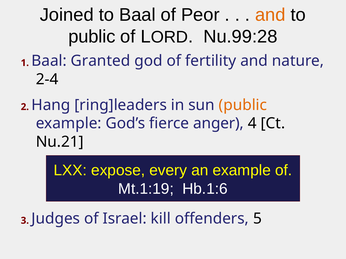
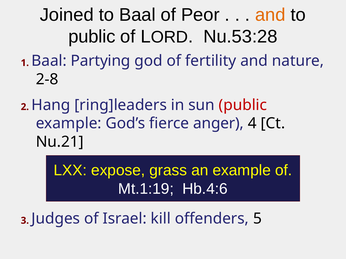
Nu.99:28: Nu.99:28 -> Nu.53:28 (240, 37)
Granted: Granted -> Partying (101, 61)
2-4: 2-4 -> 2-8 (47, 80)
public colour: orange -> red (243, 105)
every: every -> grass (168, 171)
Hb.1:6: Hb.1:6 -> Hb.4:6 (205, 189)
